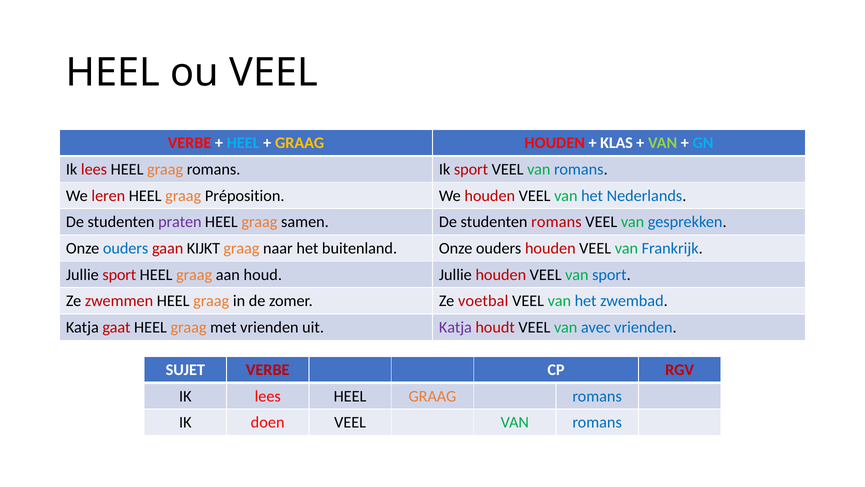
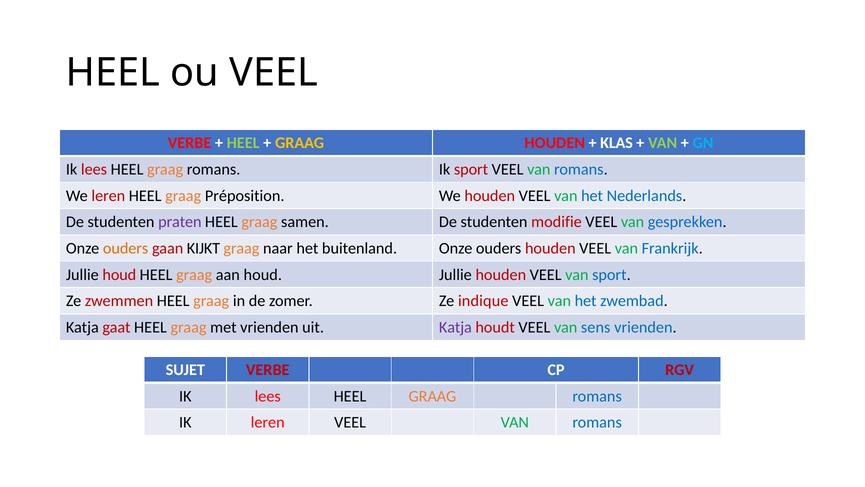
HEEL colour: light blue -> light green (243, 143)
studenten romans: romans -> modifie (557, 222)
ouders colour: blue -> orange (126, 248)
Jullie sport: sport -> houd (119, 274)
voetbal: voetbal -> indique (483, 301)
avec: avec -> sens (596, 327)
IK doen: doen -> leren (268, 422)
